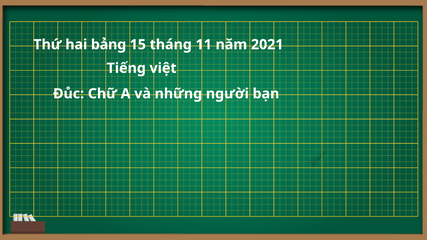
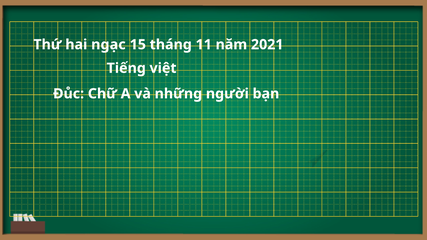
bảng: bảng -> ngạc (108, 45)
